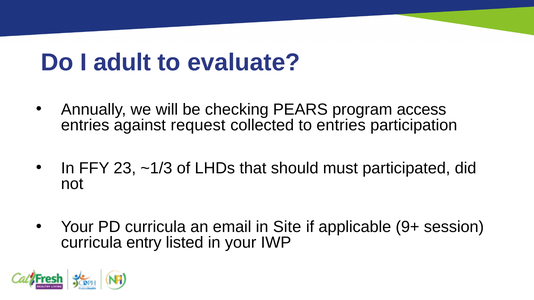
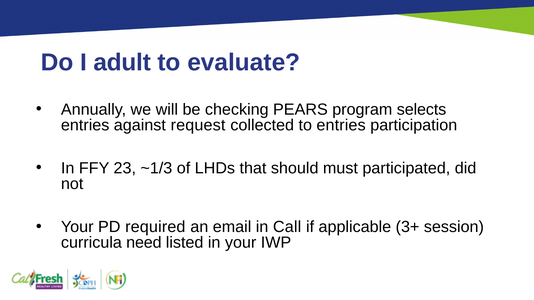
access: access -> selects (422, 110)
PD curricula: curricula -> required (155, 227)
Site: Site -> Call (287, 227)
9+: 9+ -> 3+ (408, 227)
entry: entry -> need (144, 243)
